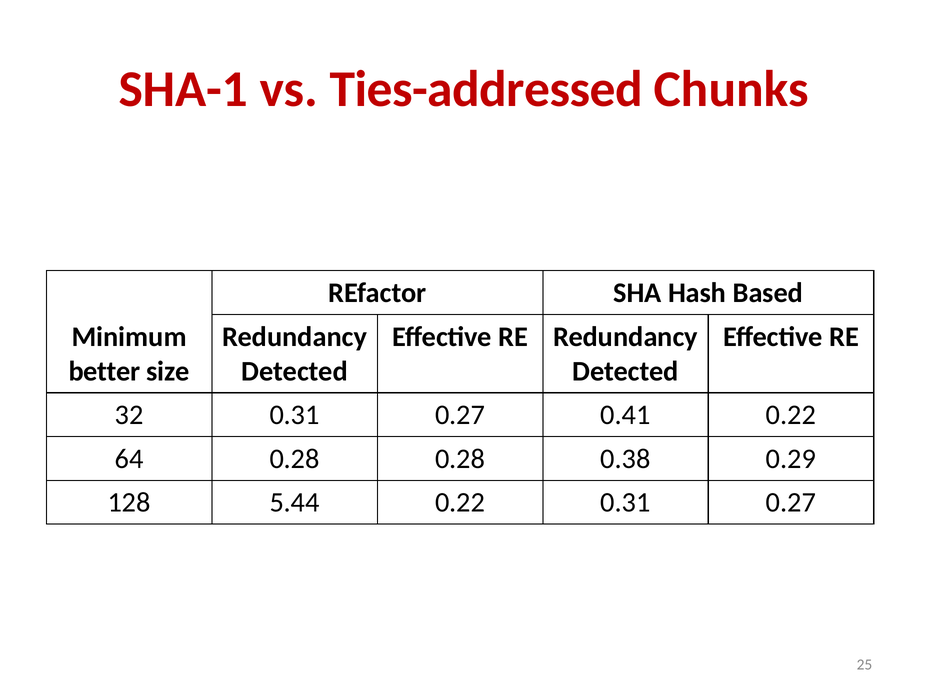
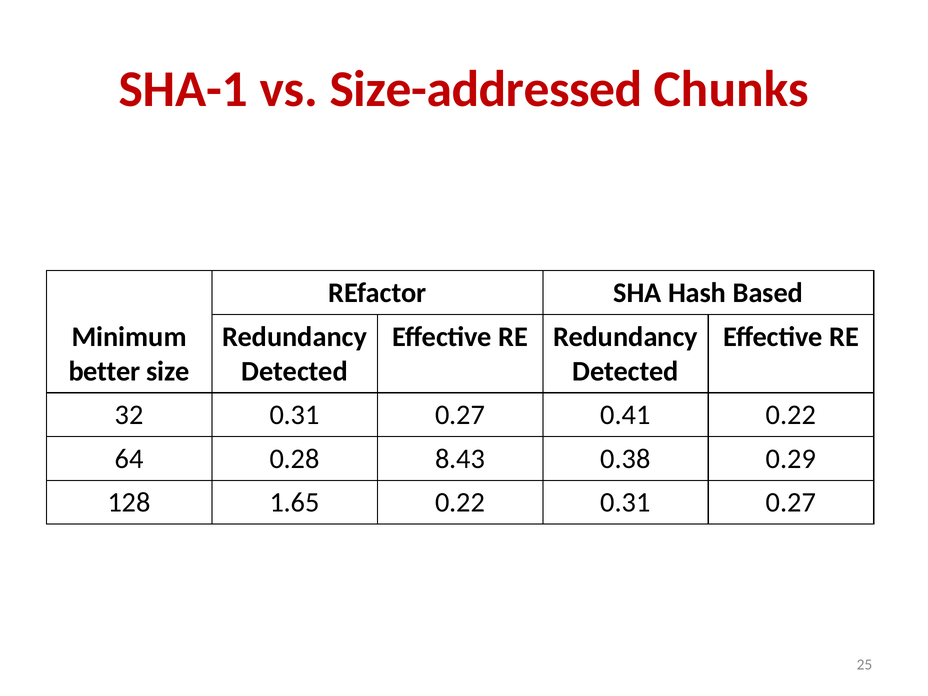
Ties-addressed: Ties-addressed -> Size-addressed (486, 89)
0.28 0.28: 0.28 -> 8.43 (460, 459)
5.44: 5.44 -> 1.65 (295, 503)
